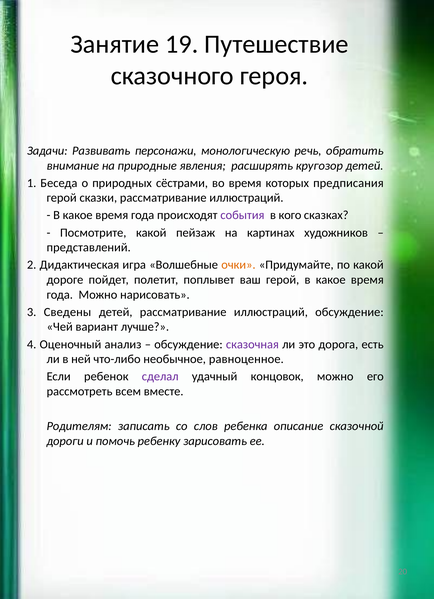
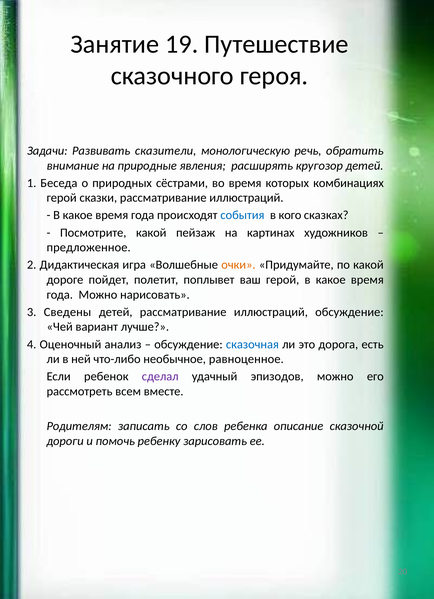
персонажи: персонажи -> сказители (166, 151)
предписания: предписания -> комбинациях (348, 183)
события colour: purple -> blue (242, 215)
представлений: представлений -> предложенное (89, 248)
сказочная colour: purple -> blue (252, 344)
концовок: концовок -> эпизодов (277, 377)
